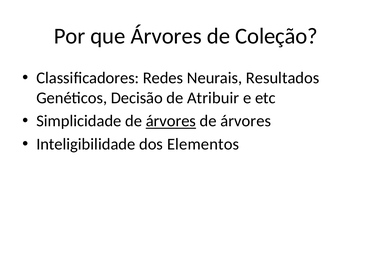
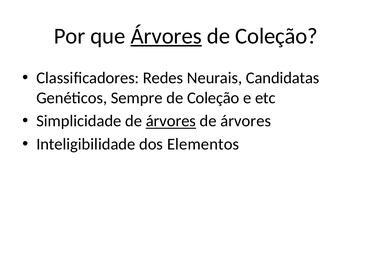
Árvores underline: none -> present (166, 36)
Resultados: Resultados -> Candidatas (283, 78)
Decisão: Decisão -> Sempre (137, 98)
Atribuir: Atribuir -> Coleção (213, 98)
